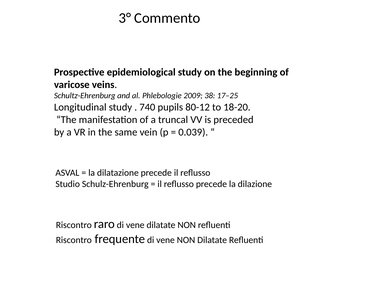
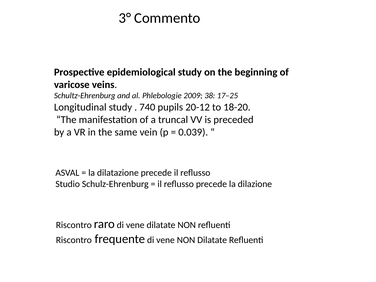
80-12: 80-12 -> 20-12 (198, 107)
